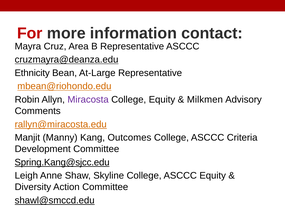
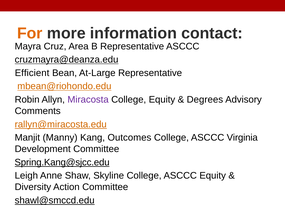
For colour: red -> orange (30, 33)
Ethnicity: Ethnicity -> Efficient (32, 73)
Milkmen: Milkmen -> Degrees (205, 99)
Criteria: Criteria -> Virginia (242, 137)
